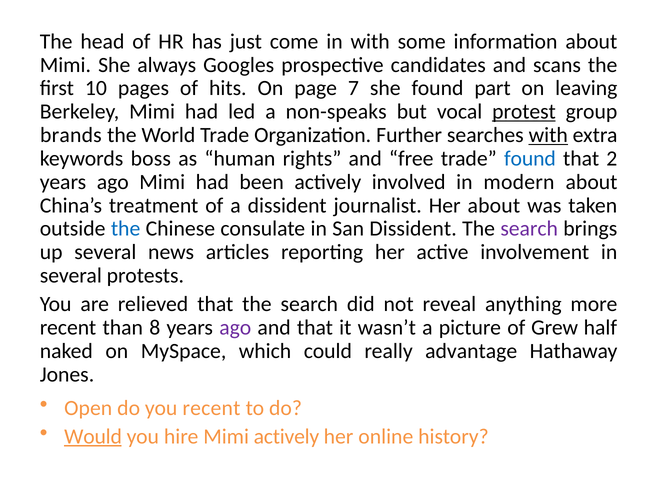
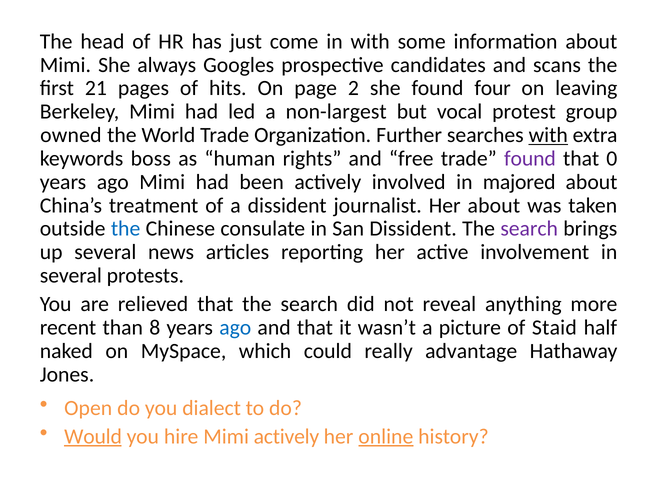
10: 10 -> 21 (96, 88)
7: 7 -> 2 (353, 88)
part: part -> four (493, 88)
non-speaks: non-speaks -> non-largest (336, 112)
protest underline: present -> none (524, 112)
brands: brands -> owned (71, 135)
found colour: blue -> purple (530, 159)
2: 2 -> 0 (612, 159)
modern: modern -> majored (519, 182)
ago colour: purple -> blue (235, 328)
Grew: Grew -> Staid (554, 328)
you recent: recent -> dialect (212, 408)
online underline: none -> present (386, 437)
